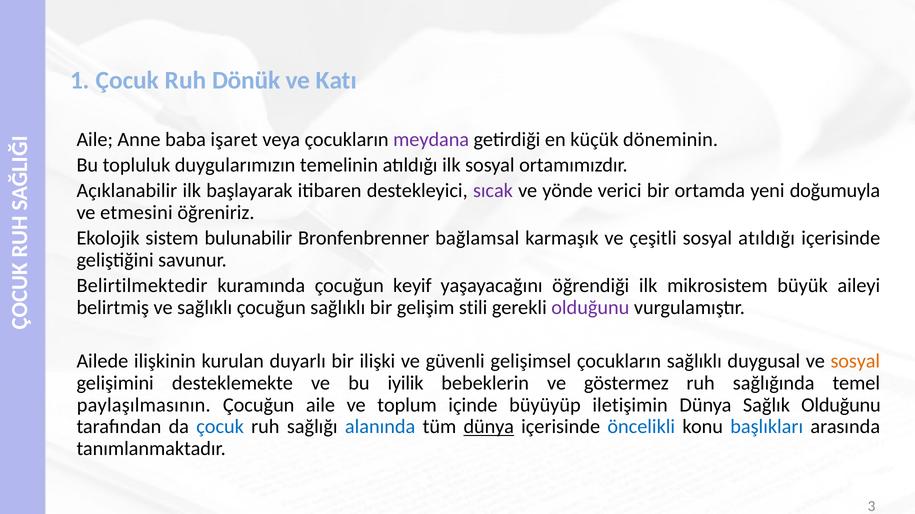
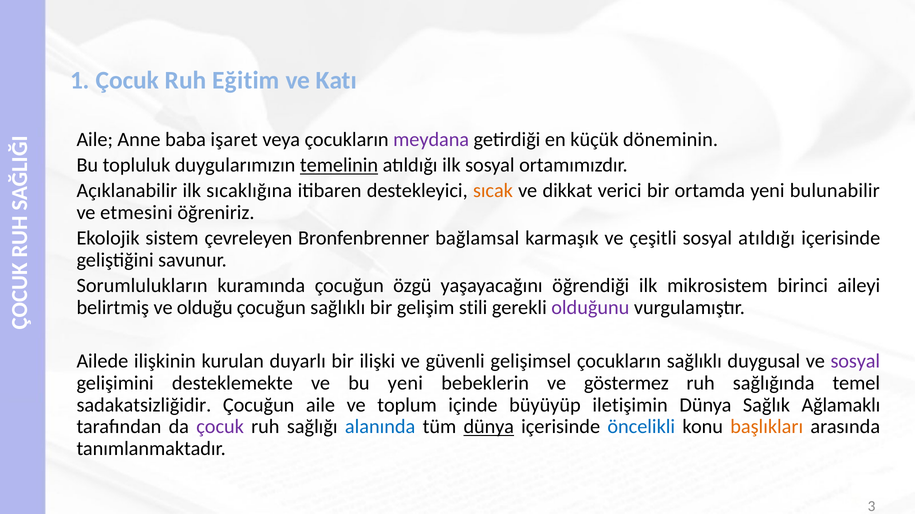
Dönük: Dönük -> Eğitim (246, 80)
temelinin underline: none -> present (339, 165)
başlayarak: başlayarak -> sıcaklığına (249, 191)
sıcak colour: purple -> orange (493, 191)
yönde: yönde -> dikkat (568, 191)
doğumuyla: doğumuyla -> bulunabilir (835, 191)
bulunabilir: bulunabilir -> çevreleyen (248, 239)
Belirtilmektedir: Belirtilmektedir -> Sorumlulukların (142, 286)
keyif: keyif -> özgü (412, 286)
büyük: büyük -> birinci (803, 286)
ve sağlıklı: sağlıklı -> olduğu (205, 308)
sosyal colour: orange -> purple (855, 362)
bu iyilik: iyilik -> yeni (405, 384)
paylaşılmasının: paylaşılmasının -> sadakatsizliğidir (144, 405)
Sağlık Olduğunu: Olduğunu -> Ağlamaklı (841, 405)
çocuk colour: blue -> purple (220, 427)
başlıkları colour: blue -> orange (767, 427)
